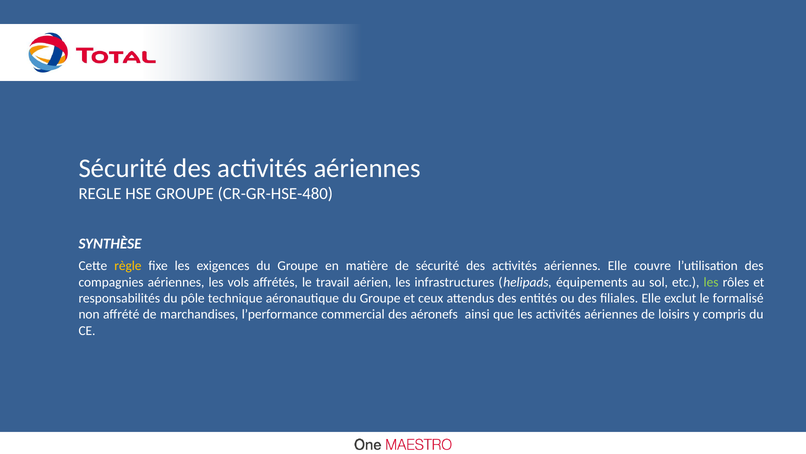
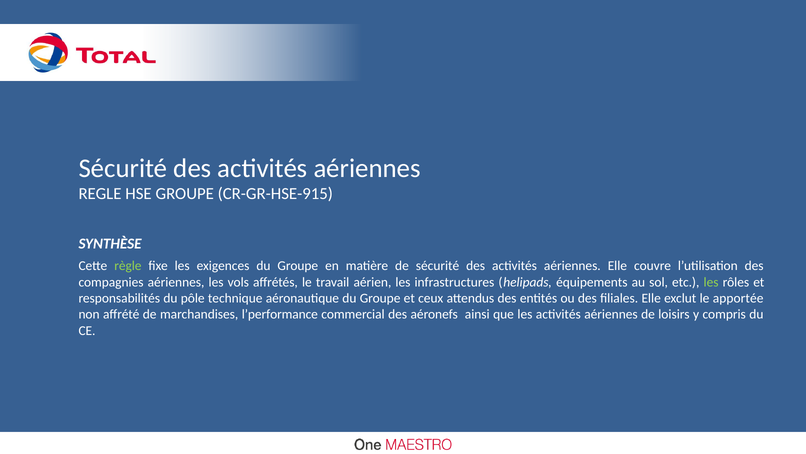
CR-GR-HSE-480: CR-GR-HSE-480 -> CR-GR-HSE-915 (275, 193)
règle colour: yellow -> light green (128, 266)
formalisé: formalisé -> apportée (738, 298)
